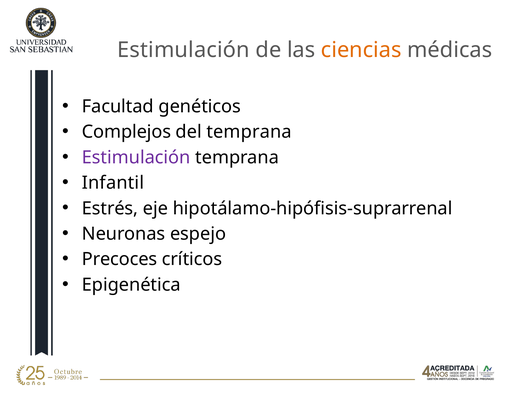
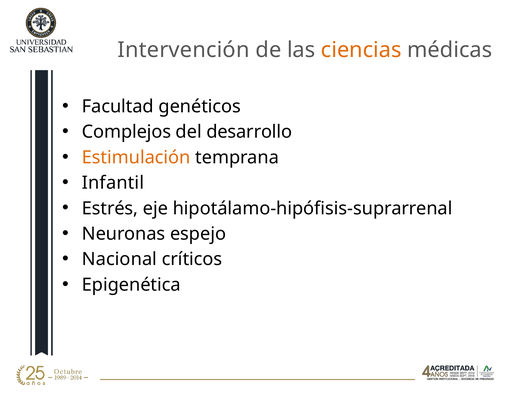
Estimulación: Estimulación -> Intervención (183, 50)
del temprana: temprana -> desarrollo (249, 132)
Estimulación colour: purple -> orange (136, 157)
Precoces: Precoces -> Nacional (119, 259)
